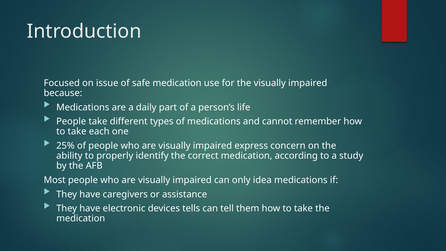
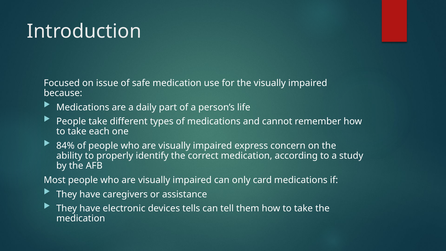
25%: 25% -> 84% (65, 146)
idea: idea -> card (262, 180)
